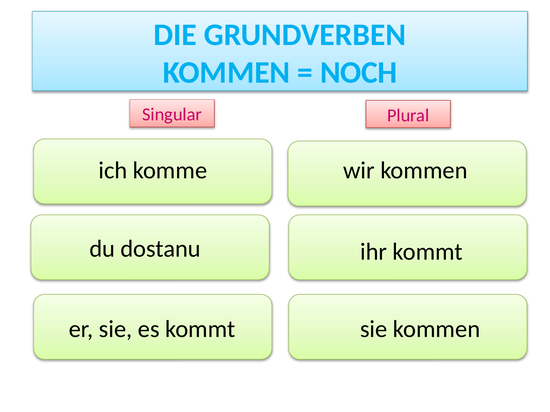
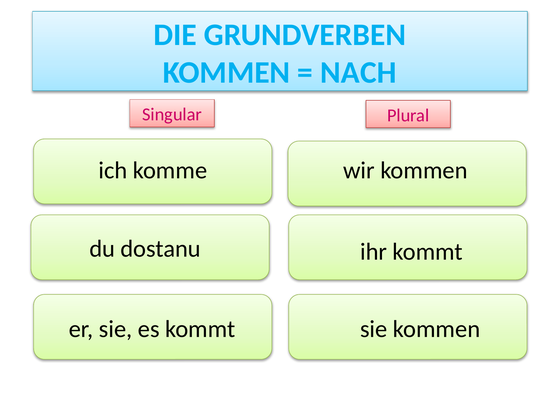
NOCH: NOCH -> NACH (358, 73)
